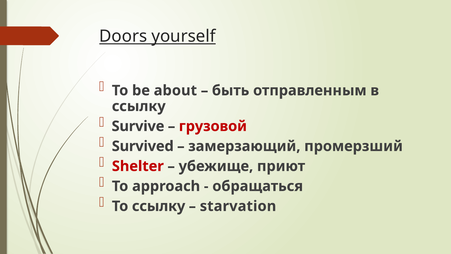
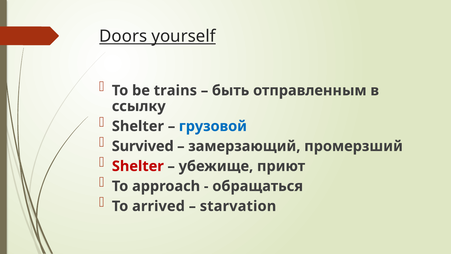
about: about -> trains (175, 90)
Survive: Survive -> Shelter (138, 126)
грузовой colour: red -> blue (213, 126)
To ссылку: ссылку -> arrived (158, 206)
